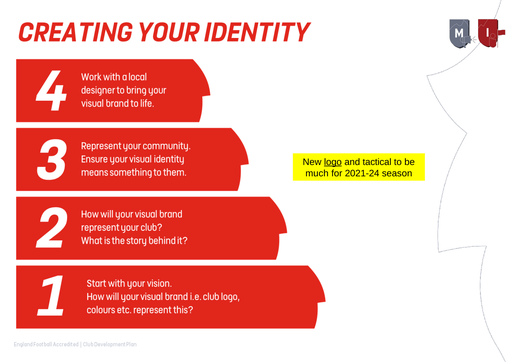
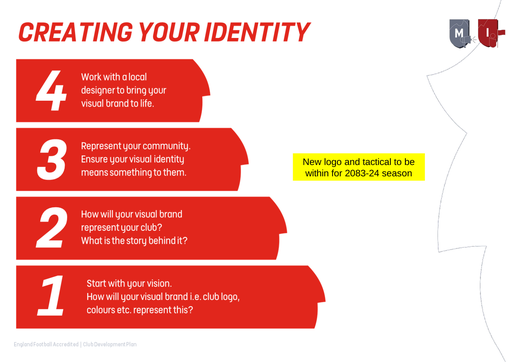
logo underline: present -> none (333, 162)
much: much -> within (317, 173)
2021-24: 2021-24 -> 2083-24 (362, 173)
